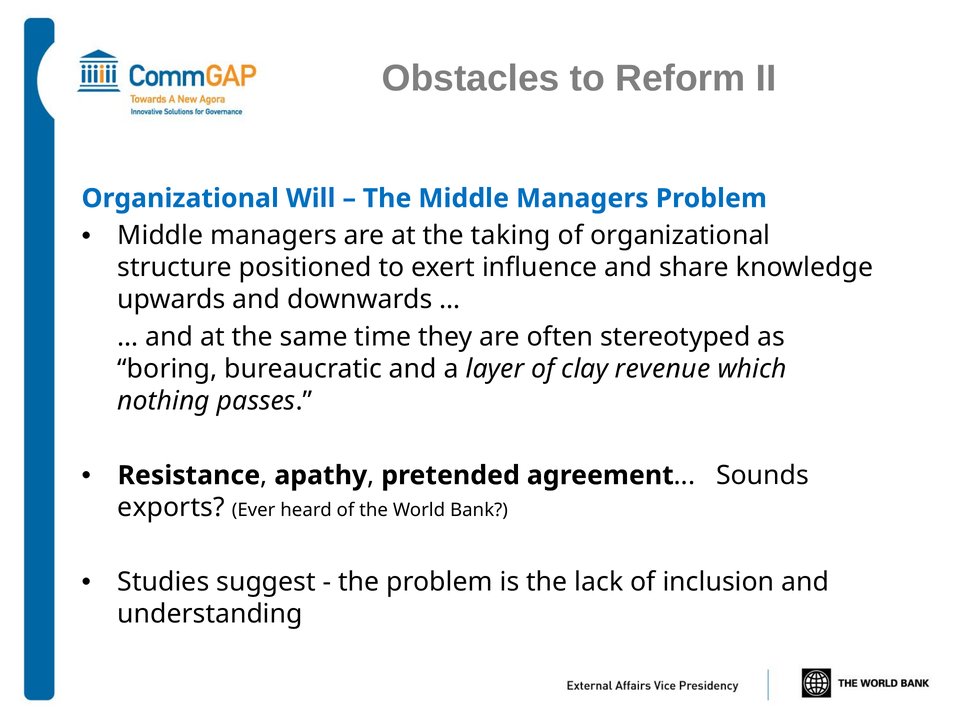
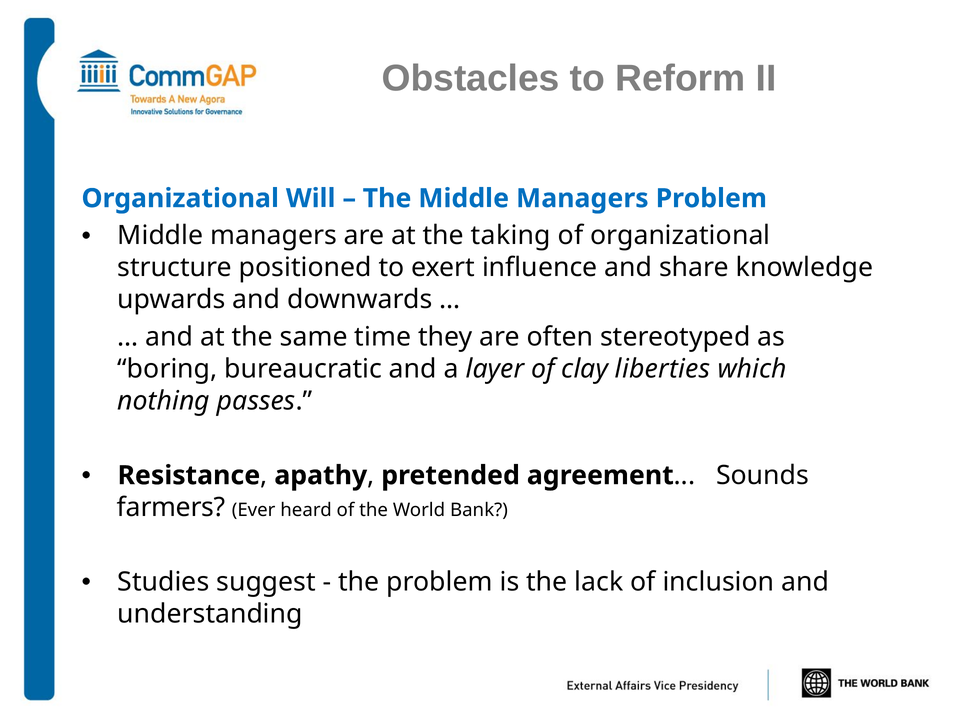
revenue: revenue -> liberties (663, 369)
exports: exports -> farmers (171, 508)
